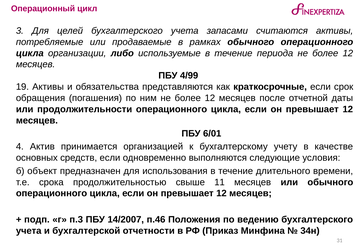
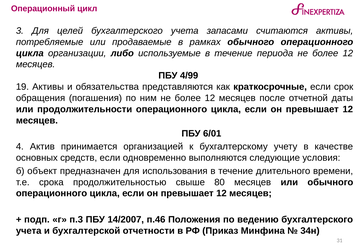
11: 11 -> 80 (220, 182)
